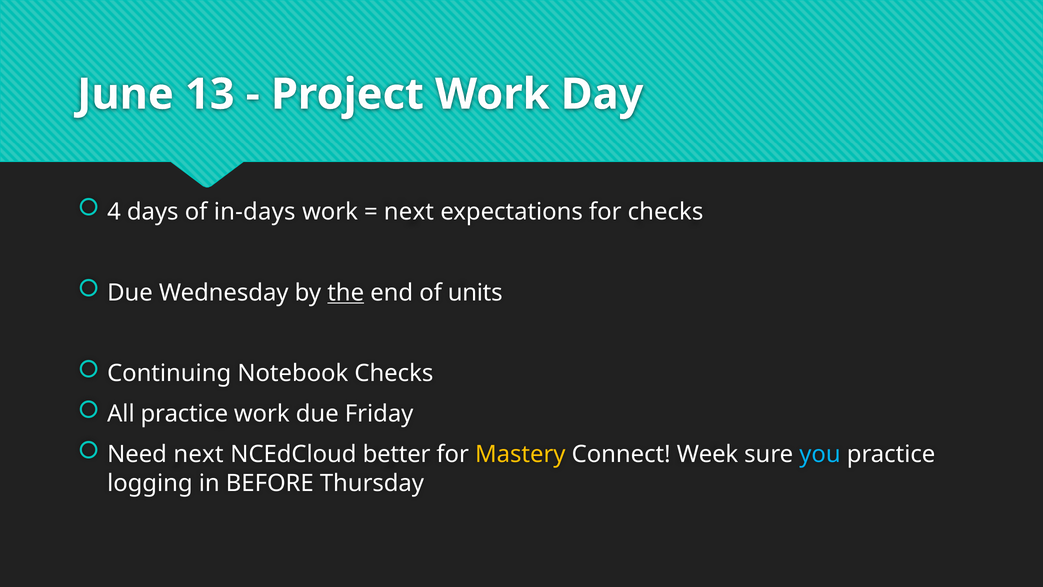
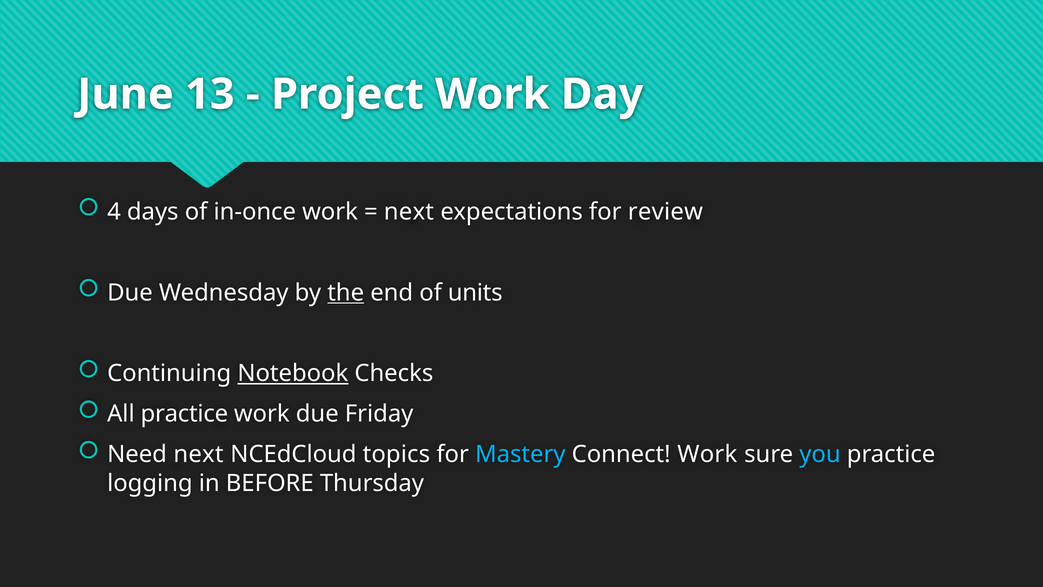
in-days: in-days -> in-once (255, 212)
for checks: checks -> review (665, 212)
Notebook underline: none -> present (293, 373)
better: better -> topics (396, 454)
Mastery colour: yellow -> light blue (520, 454)
Connect Week: Week -> Work (707, 454)
